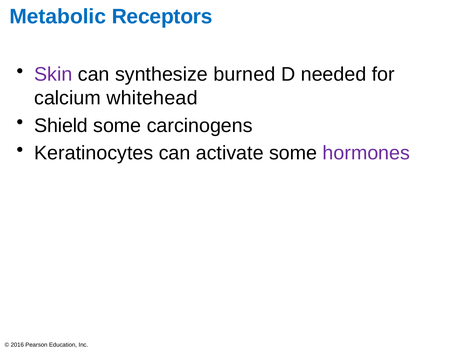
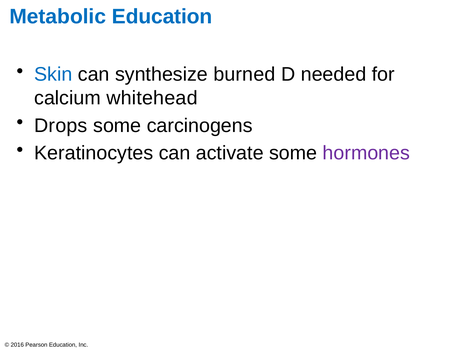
Metabolic Receptors: Receptors -> Education (162, 16)
Skin colour: purple -> blue (53, 74)
Shield: Shield -> Drops (61, 126)
